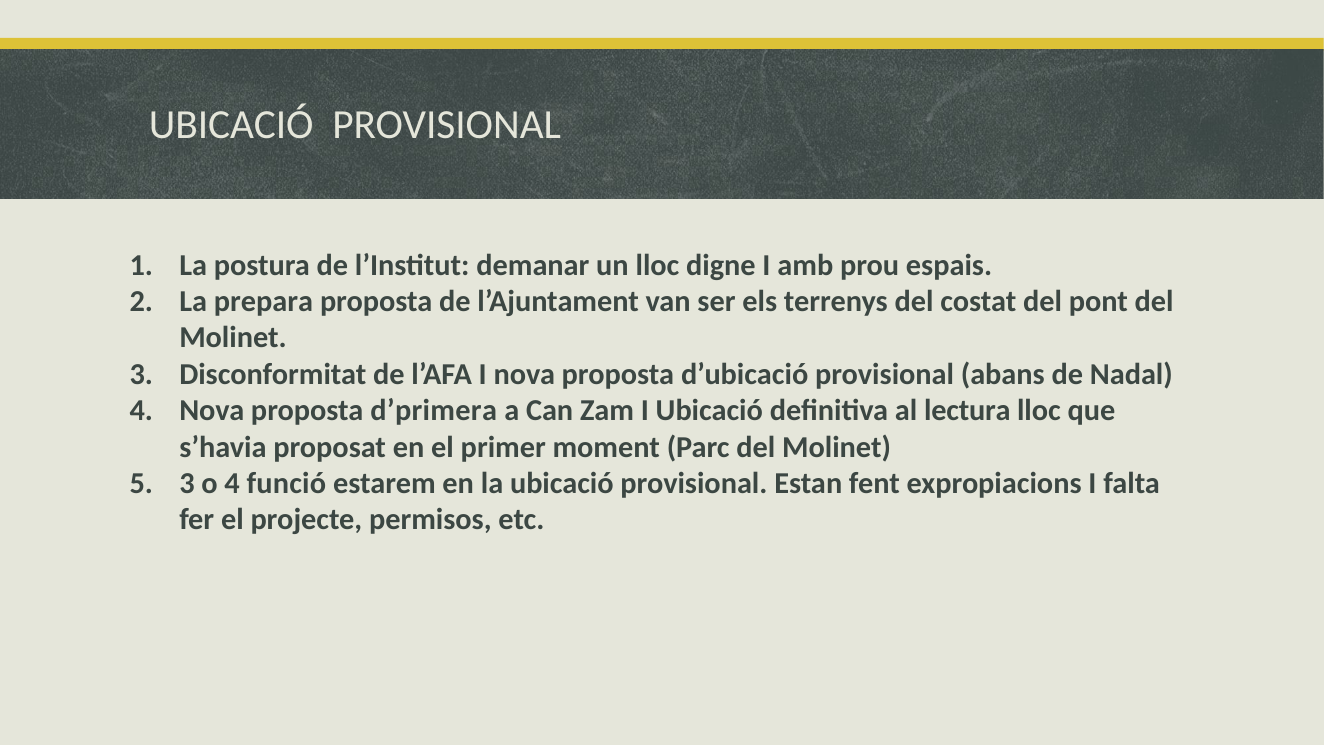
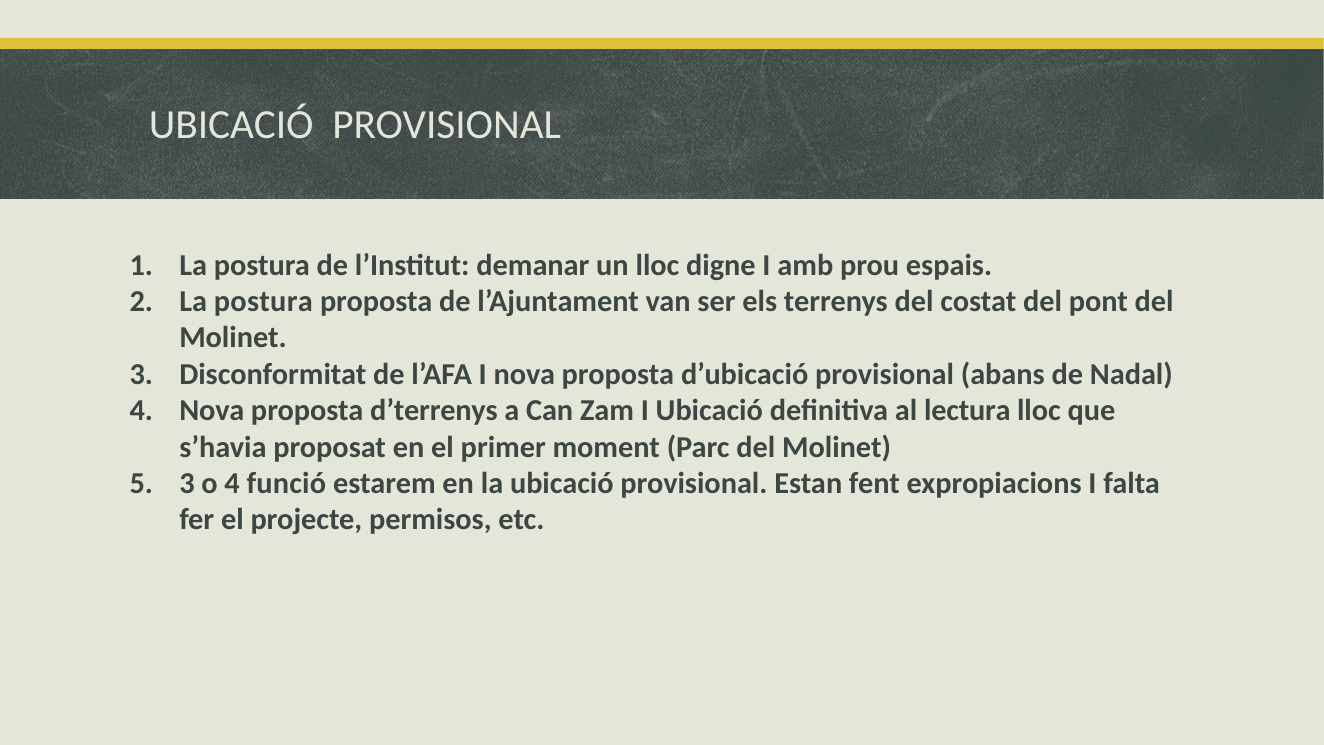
prepara: prepara -> postura (263, 301)
d’primera: d’primera -> d’terrenys (434, 411)
